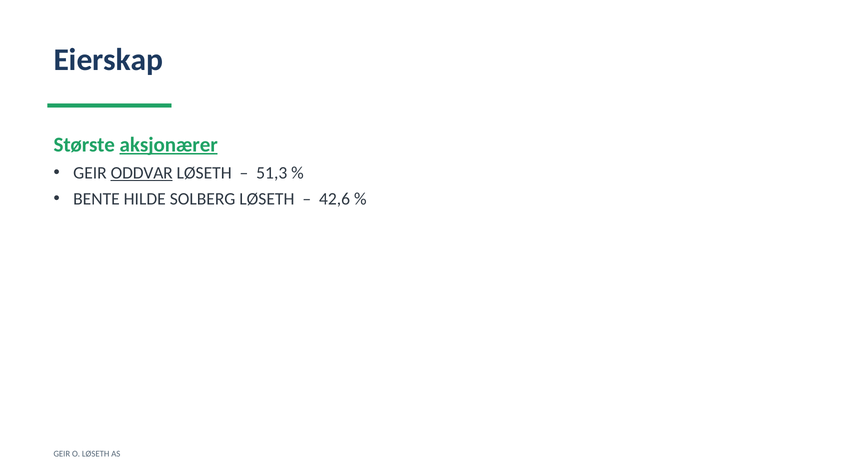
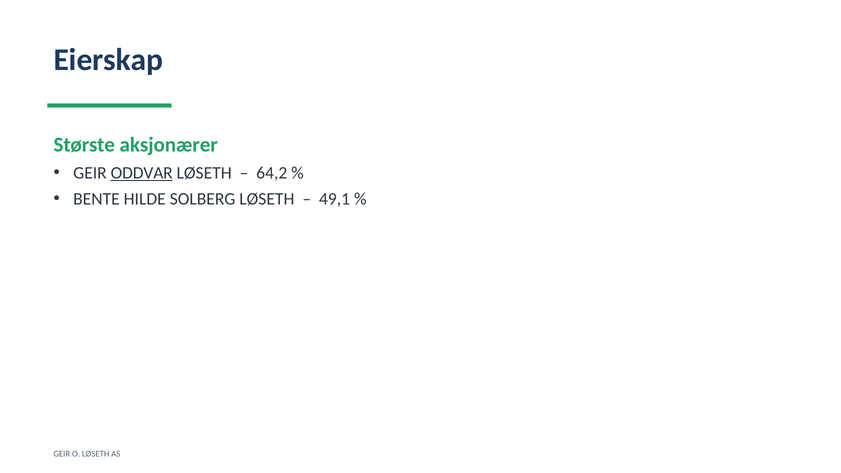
aksjonærer underline: present -> none (169, 145)
51,3: 51,3 -> 64,2 (272, 173)
42,6: 42,6 -> 49,1 (335, 199)
